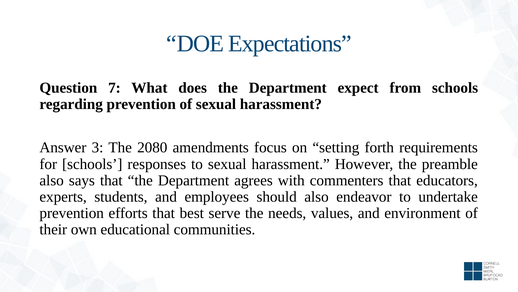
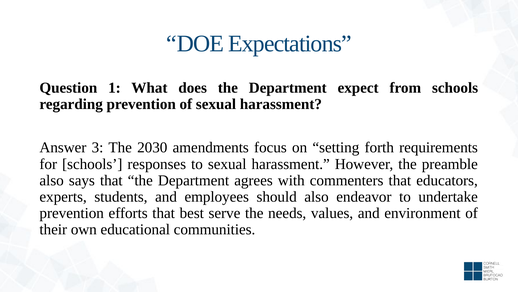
7: 7 -> 1 (114, 88)
2080: 2080 -> 2030 (152, 147)
